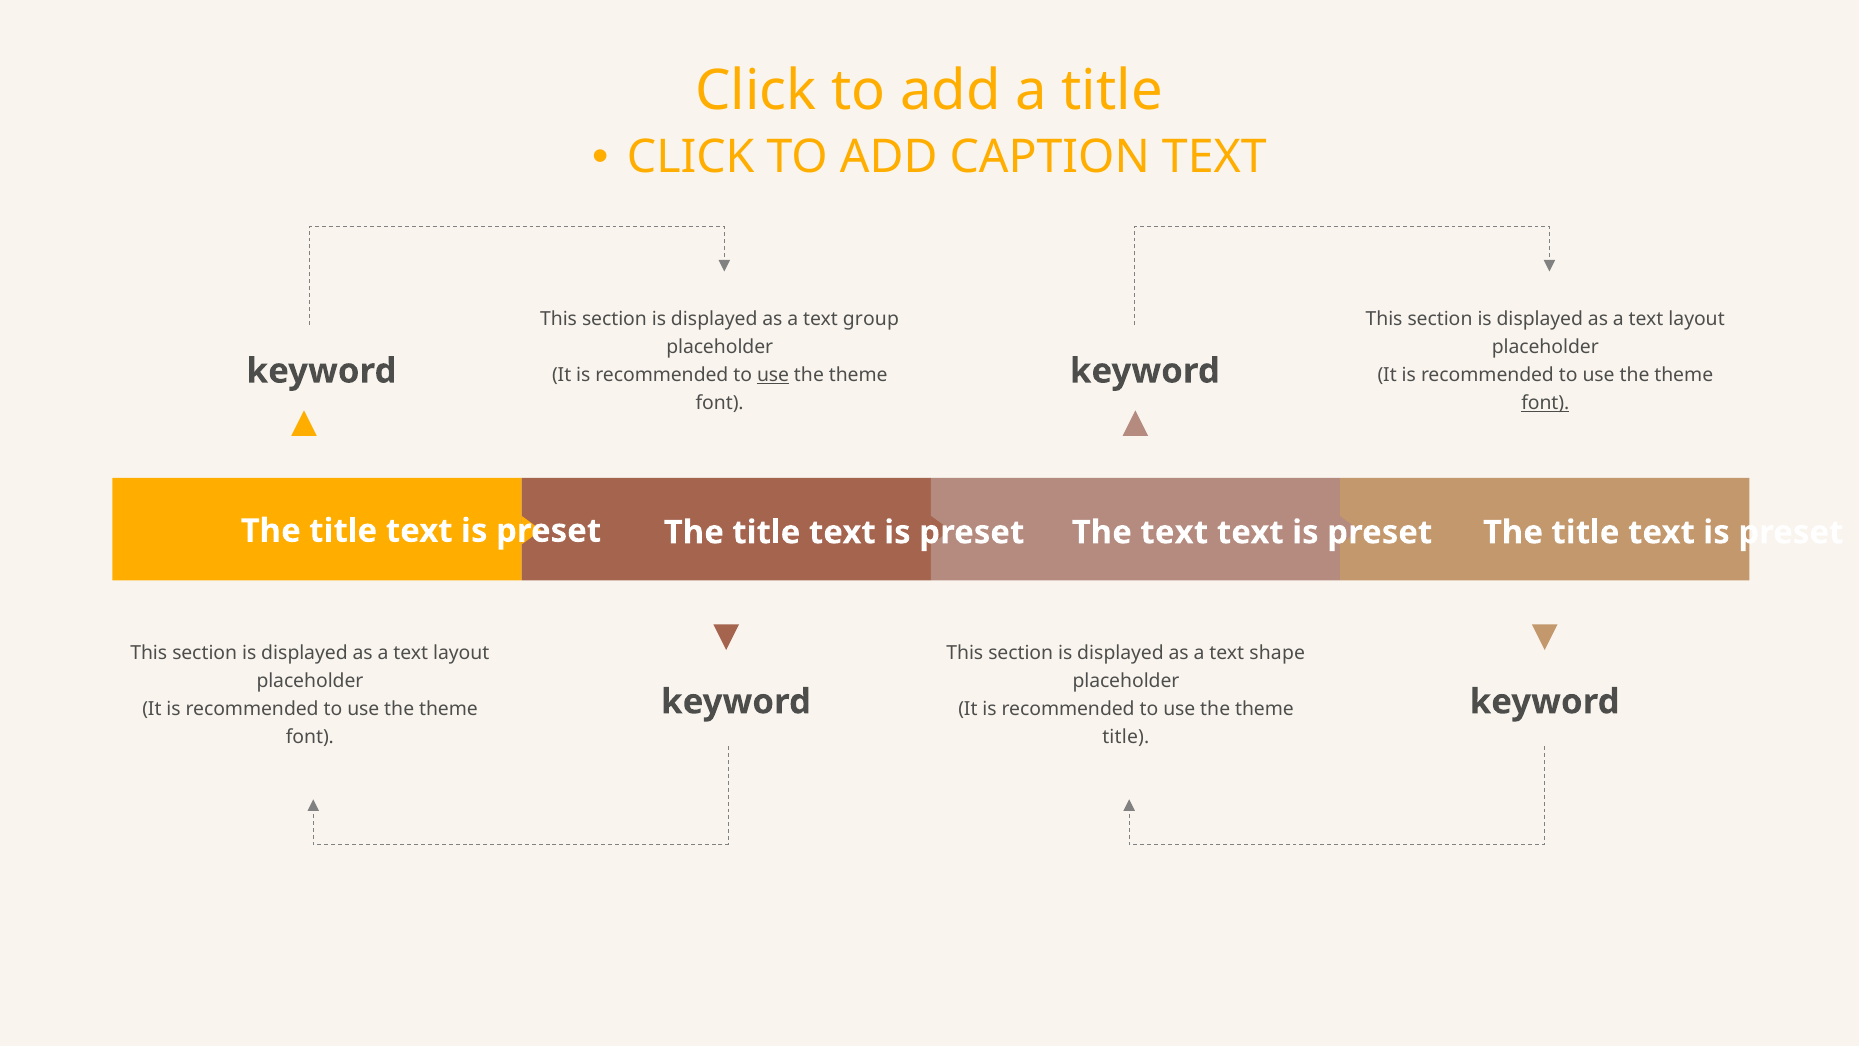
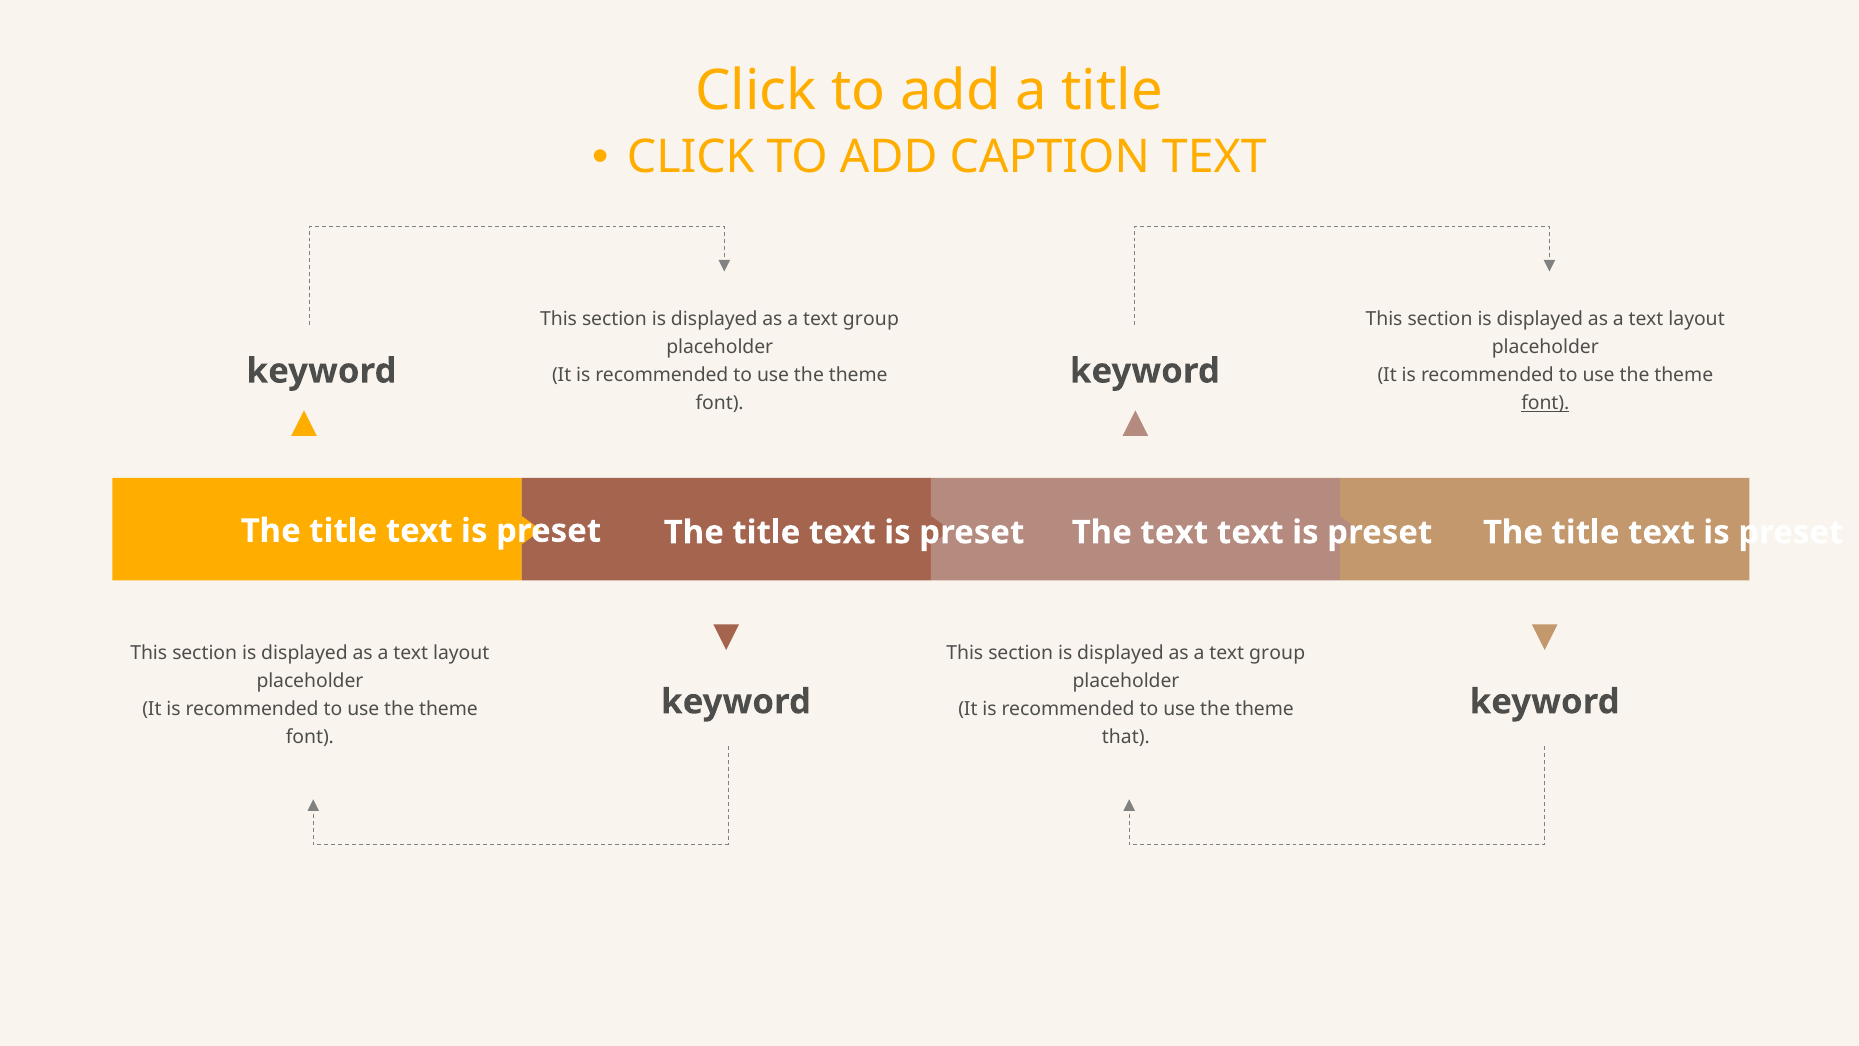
use underline: present -> none (773, 375)
shape: shape -> group (1277, 653)
title: title -> that (1126, 737)
